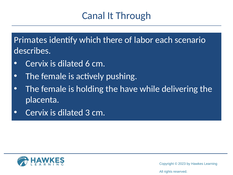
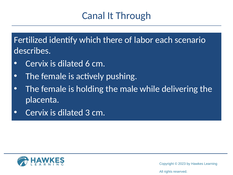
Primates: Primates -> Fertilized (31, 40)
have: have -> male (129, 89)
